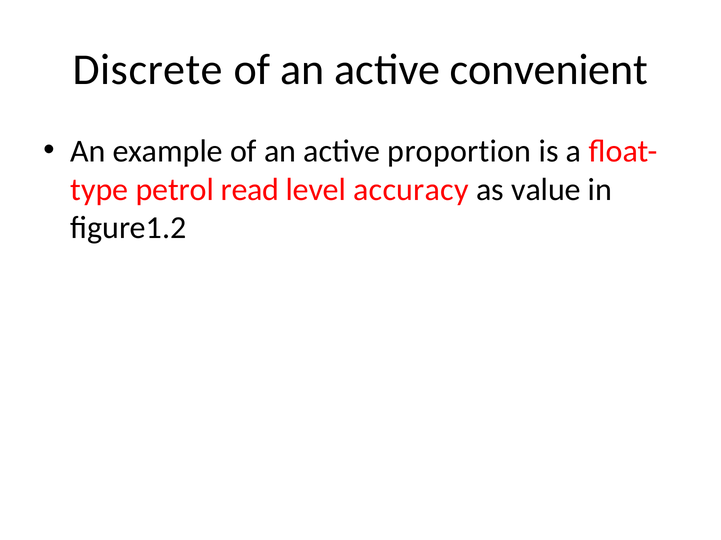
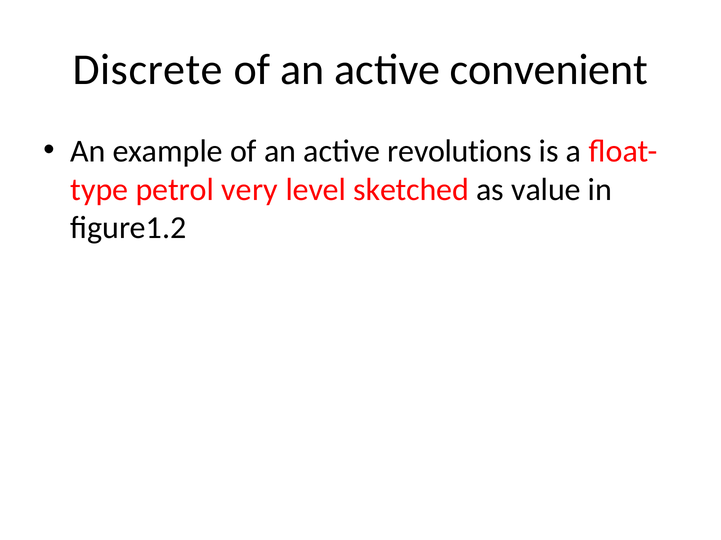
proportion: proportion -> revolutions (460, 151)
read: read -> very (250, 190)
accuracy: accuracy -> sketched (411, 190)
